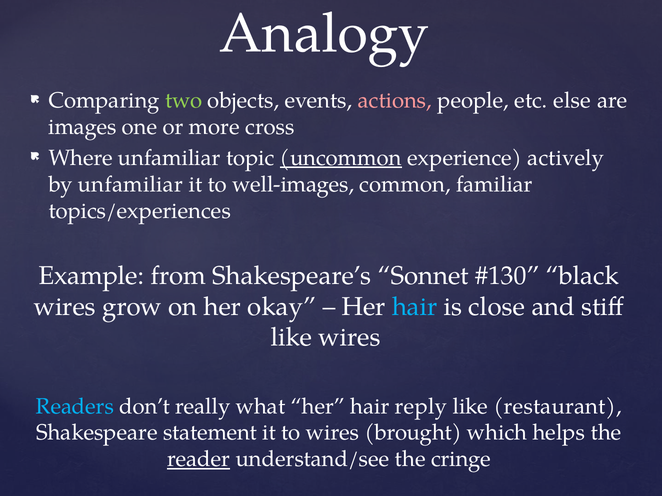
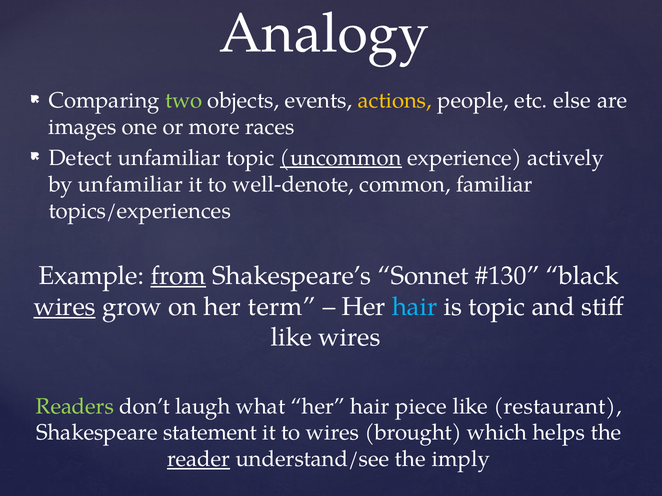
actions colour: pink -> yellow (395, 101)
cross: cross -> races (270, 127)
Where: Where -> Detect (80, 158)
well-images: well-images -> well-denote (293, 184)
from underline: none -> present (178, 276)
wires underline: none -> present (65, 307)
okay: okay -> term (282, 307)
is close: close -> topic (497, 307)
Readers colour: light blue -> light green (75, 407)
really: really -> laugh (203, 407)
reply: reply -> piece (421, 407)
cringe: cringe -> imply (461, 460)
